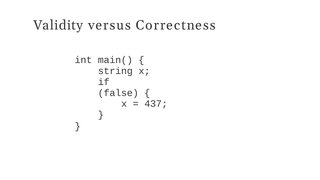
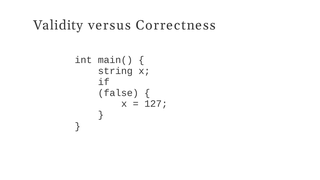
437: 437 -> 127 (156, 104)
